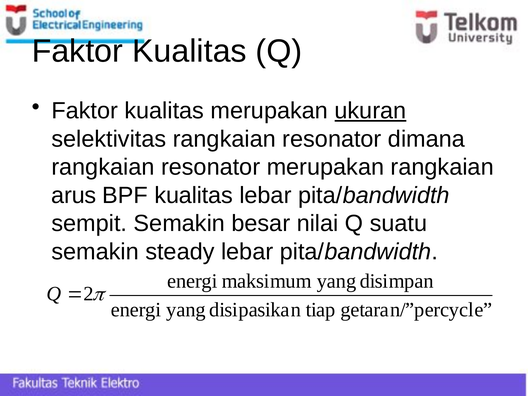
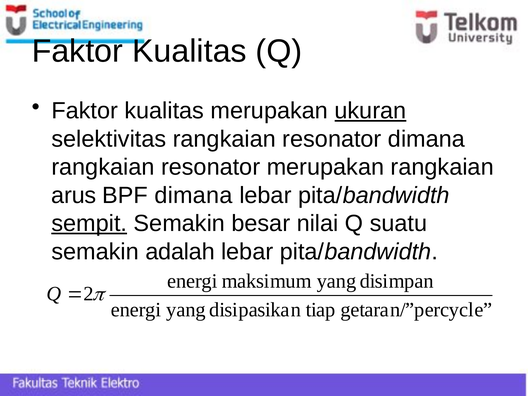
BPF kualitas: kualitas -> dimana (193, 195)
sempit underline: none -> present (89, 223)
steady: steady -> adalah (180, 252)
